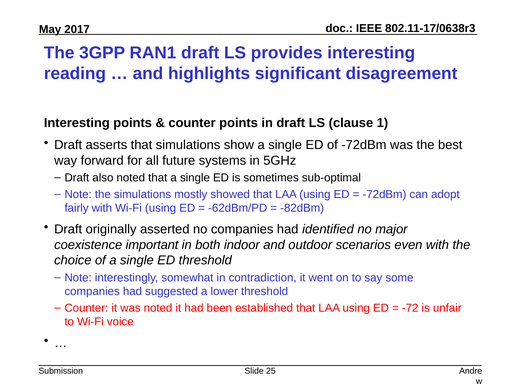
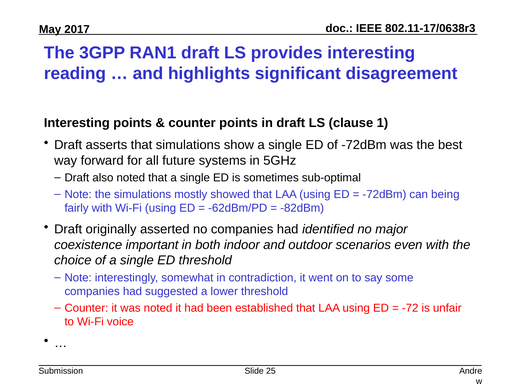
adopt: adopt -> being (445, 194)
